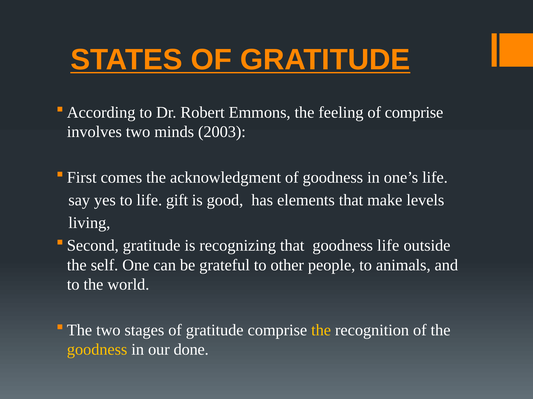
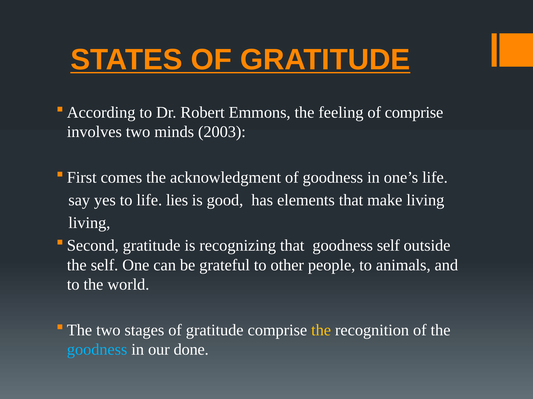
gift: gift -> lies (177, 201)
make levels: levels -> living (425, 201)
goodness life: life -> self (388, 246)
goodness colour: yellow -> light blue (97, 350)
